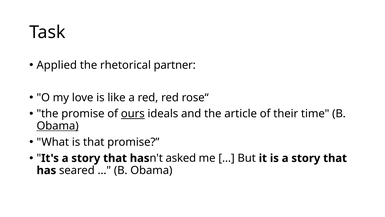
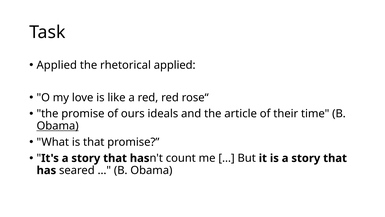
rhetorical partner: partner -> applied (175, 65)
ours underline: present -> none (133, 114)
asked: asked -> count (181, 158)
